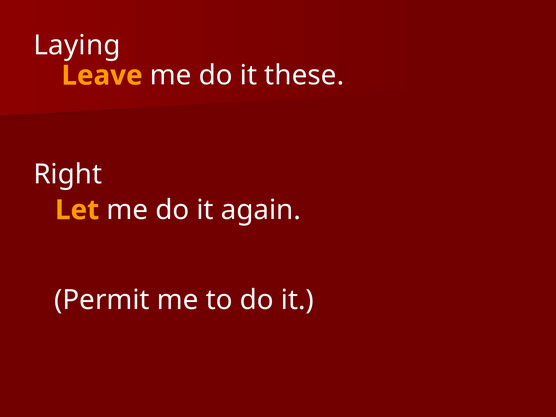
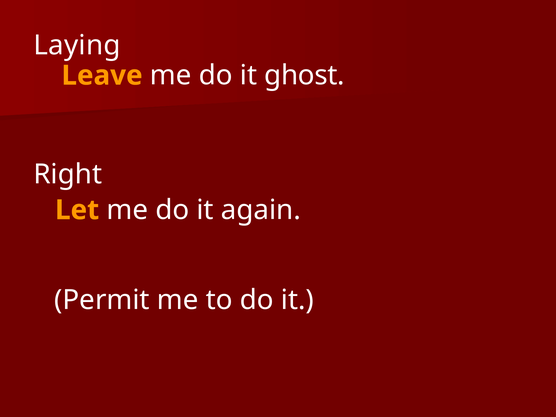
these: these -> ghost (304, 75)
